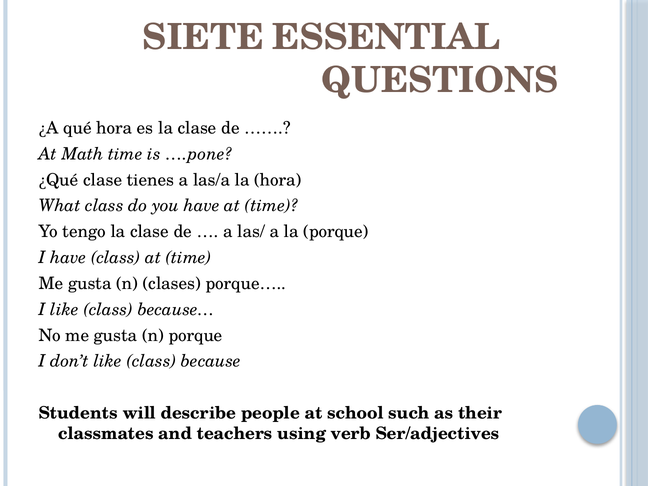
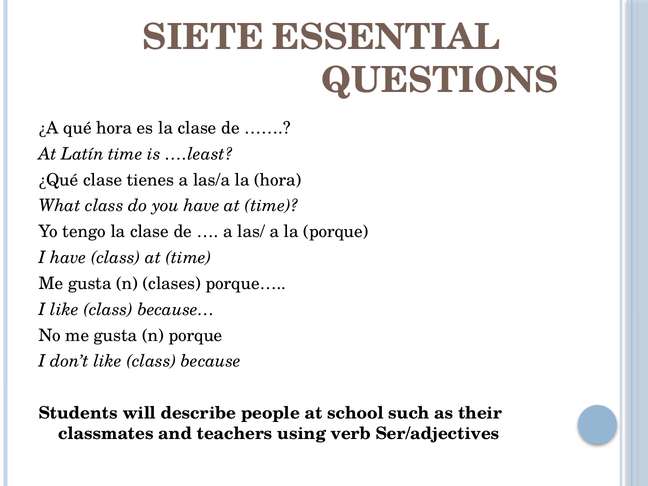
Math: Math -> Latín (83, 154)
….pone: ….pone -> ….least (199, 154)
